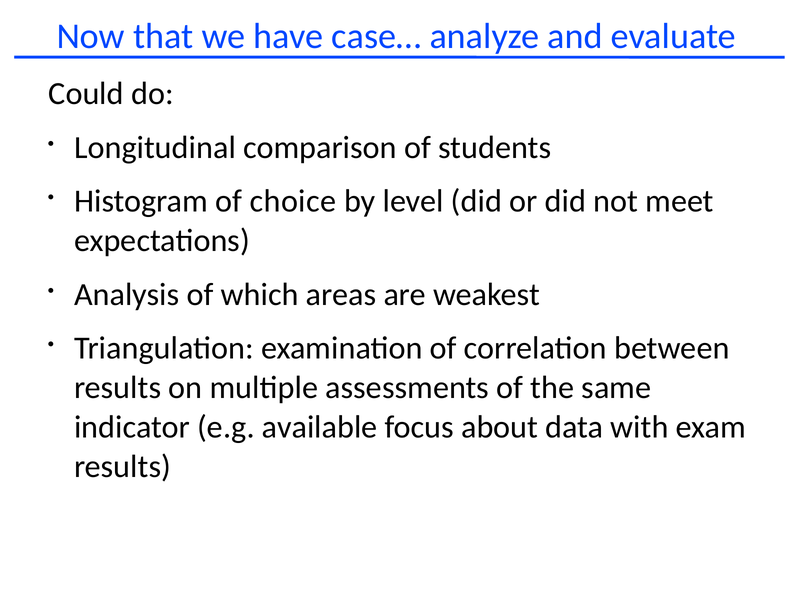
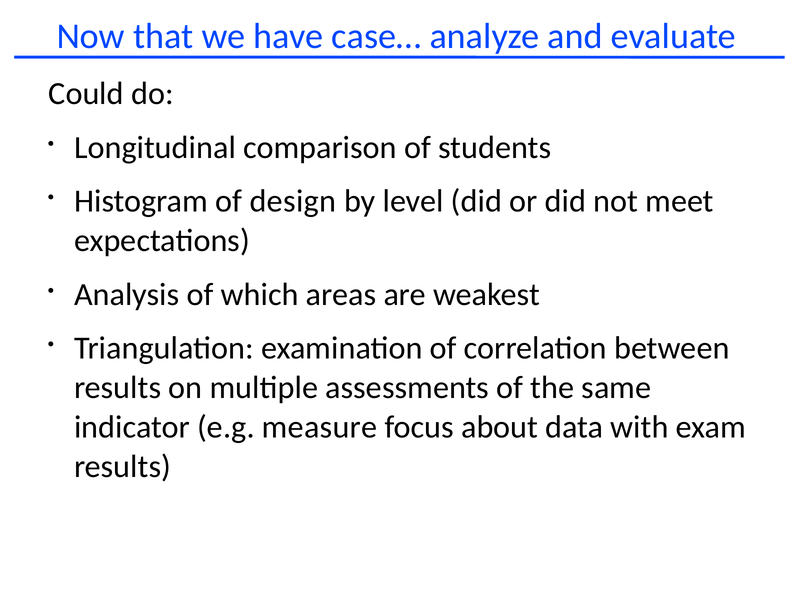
choice: choice -> design (293, 201)
available: available -> measure (320, 427)
